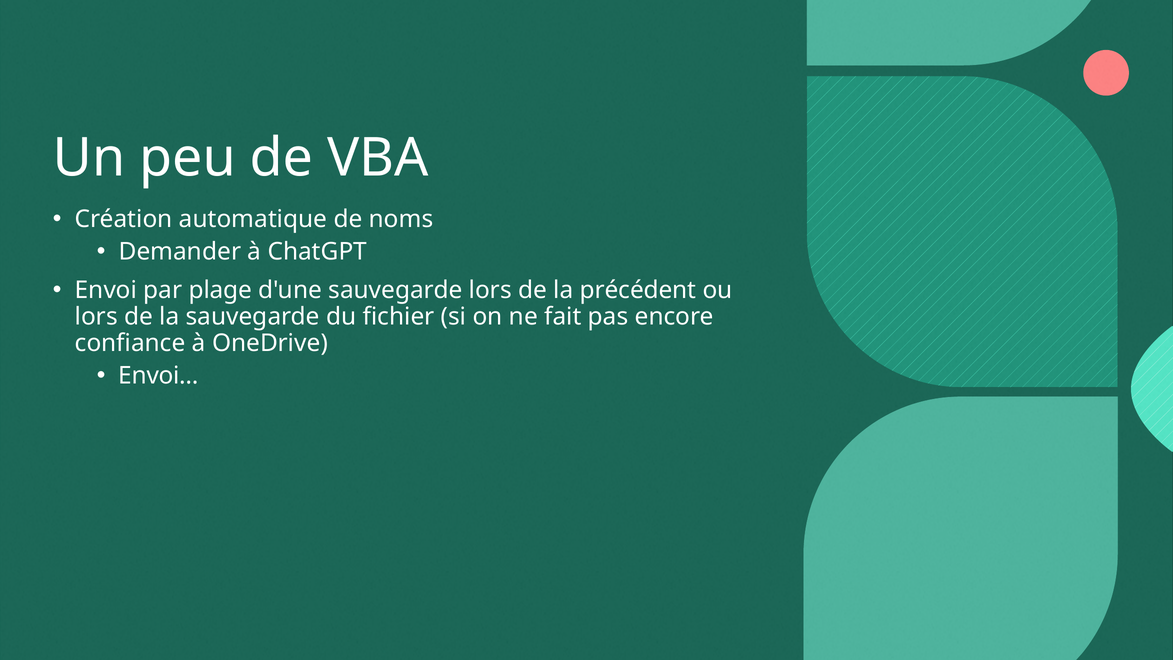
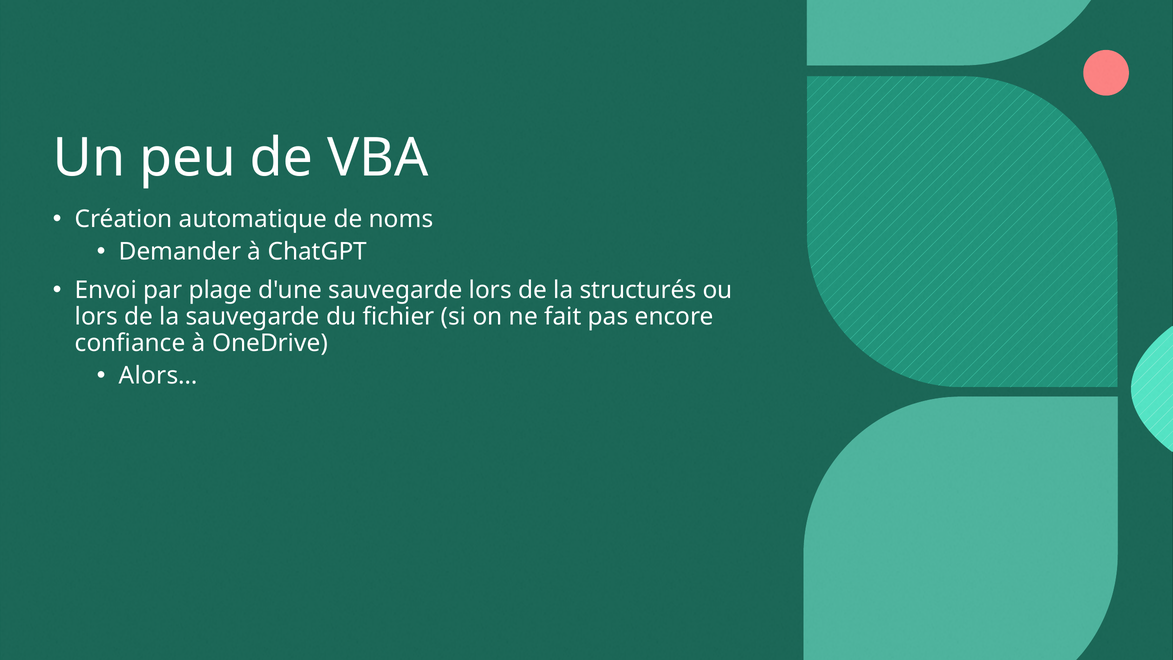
précédent: précédent -> structurés (638, 290)
Envoi…: Envoi… -> Alors… (158, 376)
